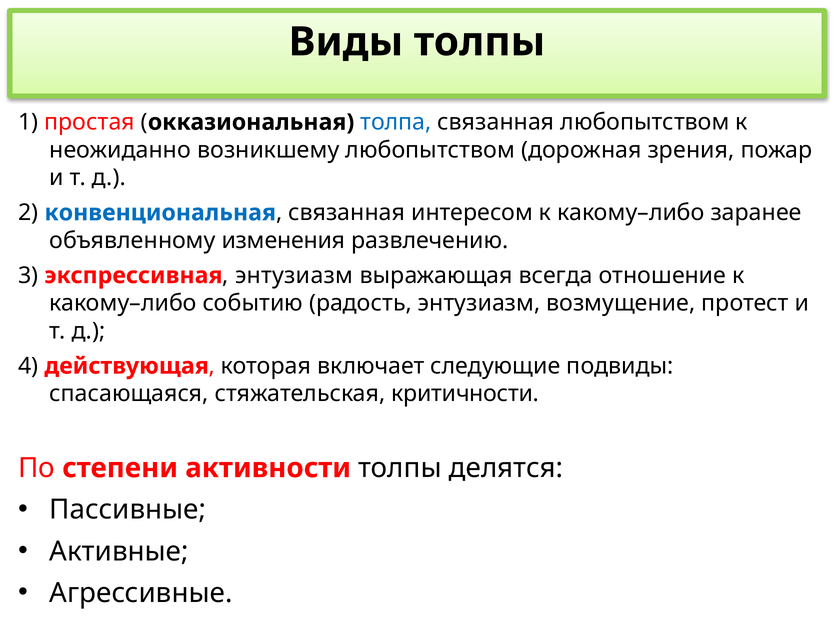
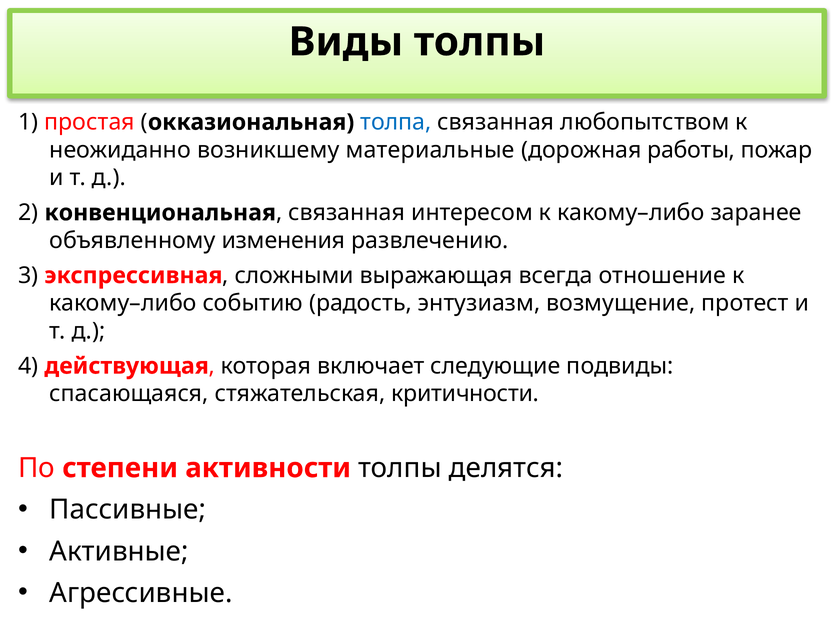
возникшему любопытством: любопытством -> материальные (430, 150)
зрения: зрения -> работы (691, 150)
конвенциональная colour: blue -> black (160, 213)
энтузиазм: энтузиазм -> сложными (294, 276)
